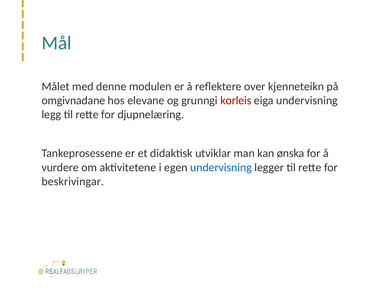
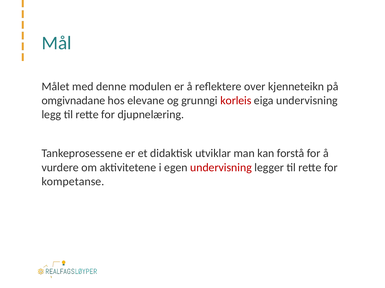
ønska: ønska -> forstå (291, 154)
undervisning colour: blue -> red (221, 168)
beskrivingar: beskrivingar -> kompetanse (73, 182)
